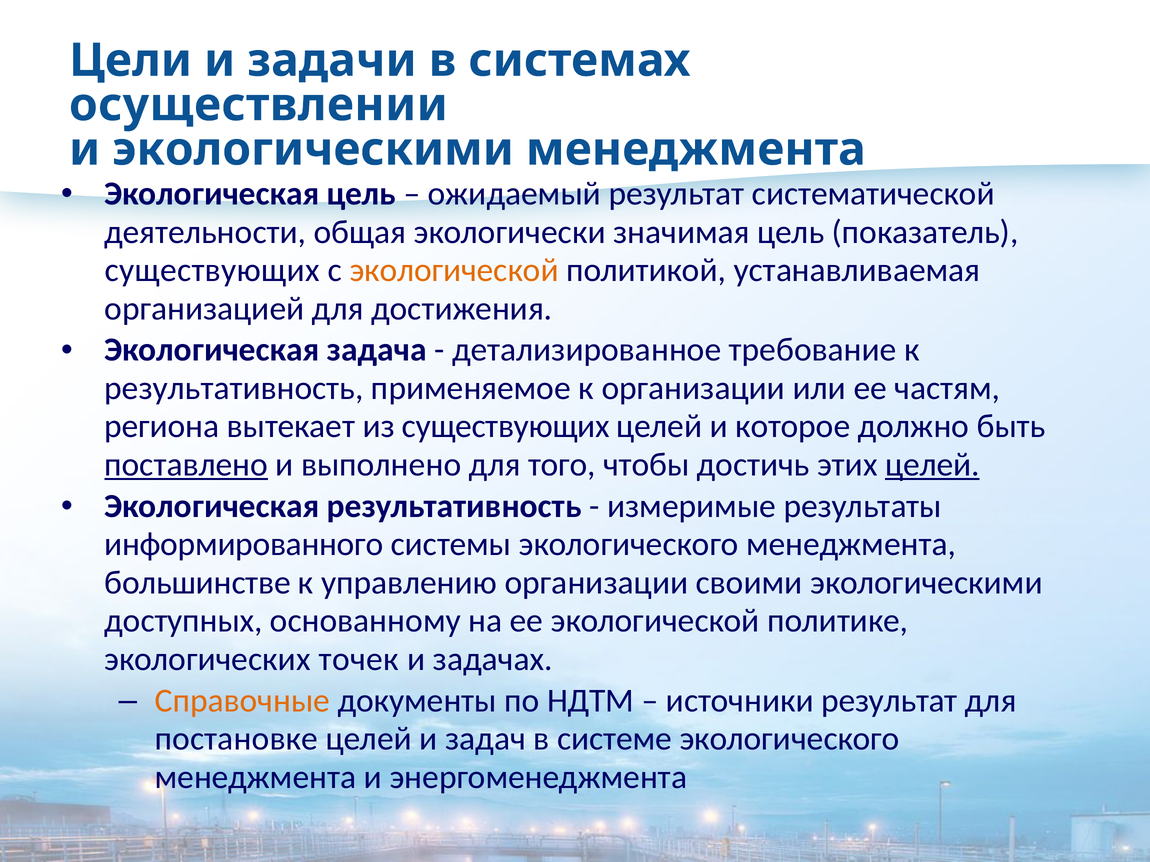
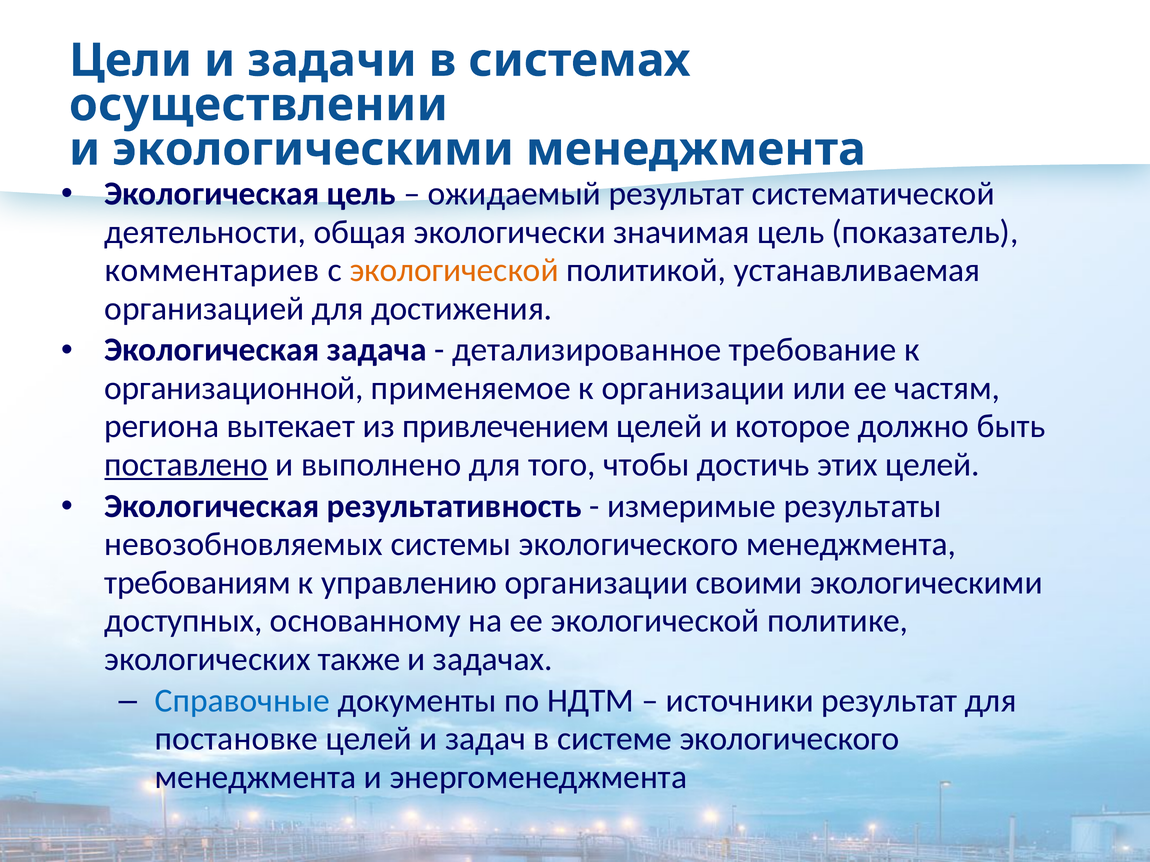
существующих: существующих -> комментариев (212, 270)
результативность: результативность -> организационной (234, 388)
из существующих: существующих -> привлечением (506, 427)
целей underline: present -> none (932, 465)
информированного: информированного -> невозобновляемых (244, 545)
большинстве: большинстве -> требованиям (198, 583)
точек: точек -> также (359, 659)
Справочные colour: orange -> blue (242, 701)
